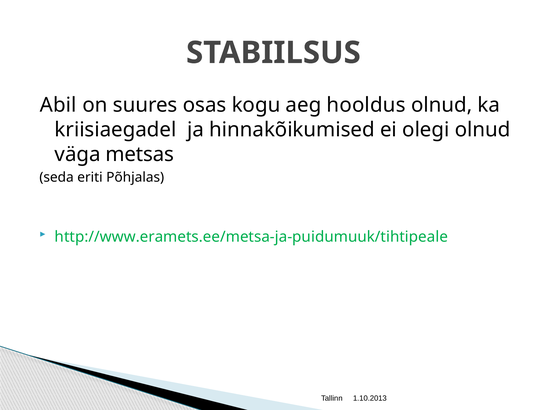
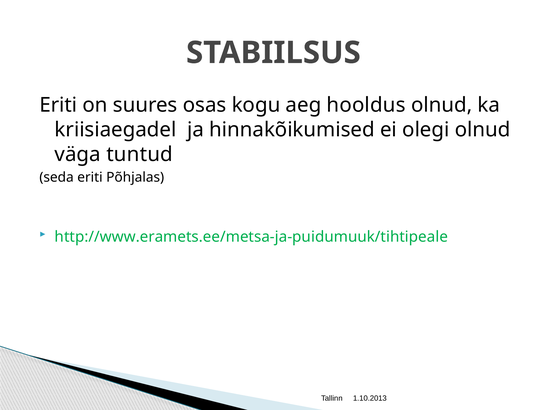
Abil: Abil -> Eriti (58, 105)
metsas: metsas -> tuntud (140, 154)
